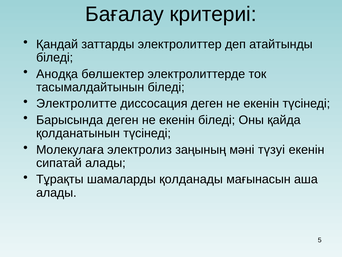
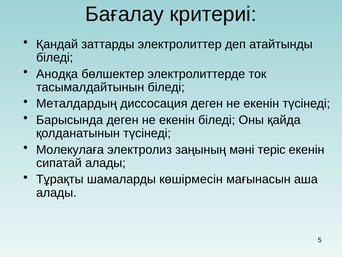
Электролитте: Электролитте -> Металдардың (77, 103)
түзуі: түзуі -> теріс (272, 149)
қолданады: қолданады -> көшірмесін (191, 179)
